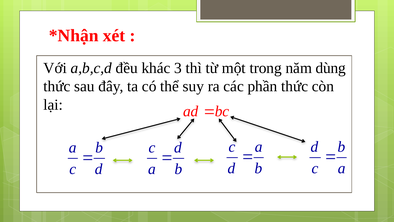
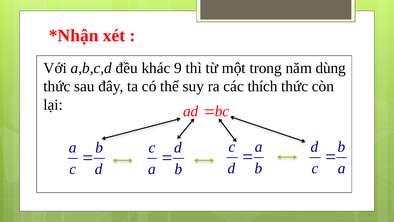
3: 3 -> 9 (178, 68)
phần: phần -> thích (263, 86)
